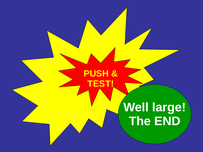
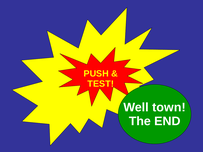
large: large -> town (169, 107)
